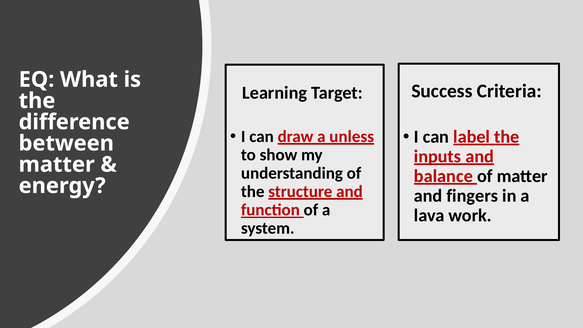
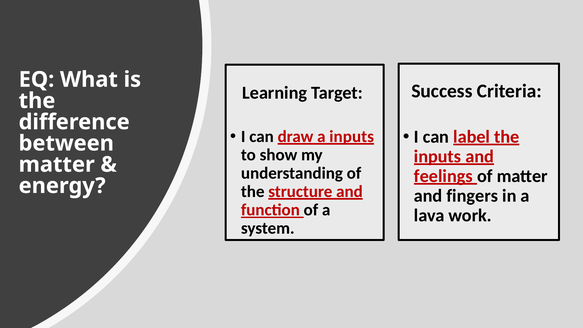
a unless: unless -> inputs (352, 136)
balance: balance -> feelings (443, 176)
